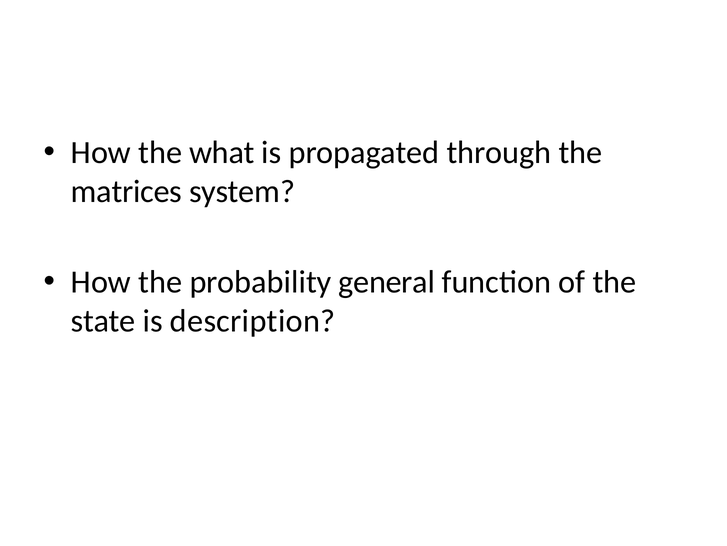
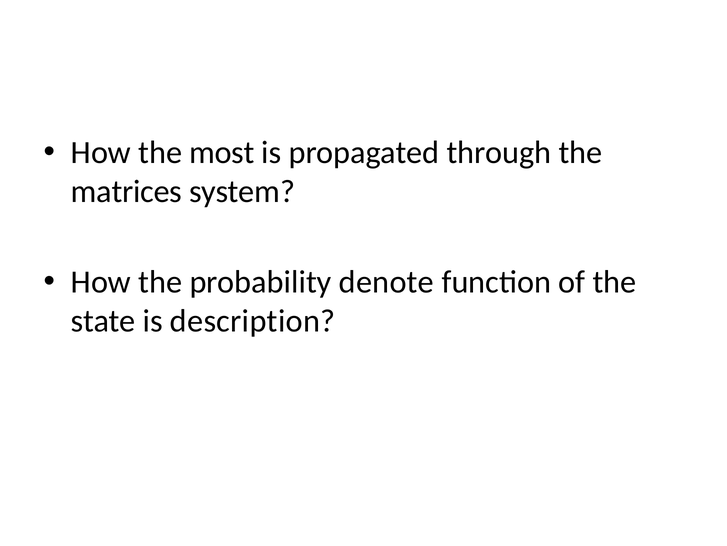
what: what -> most (222, 153)
general: general -> denote (386, 282)
